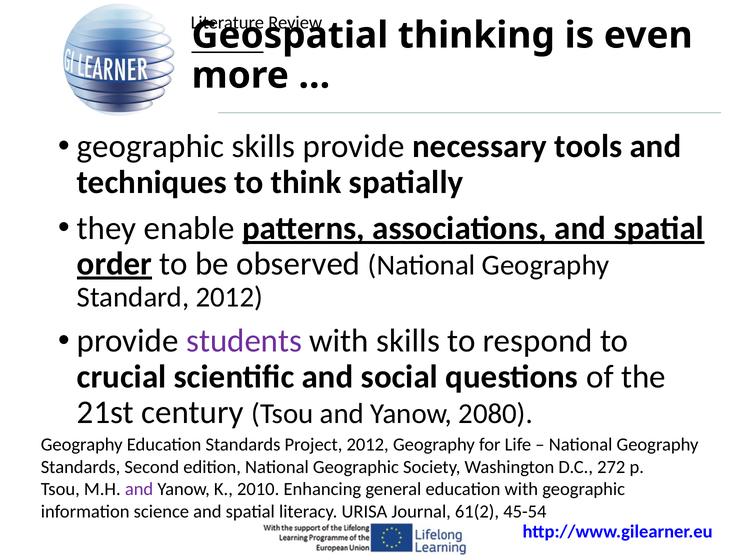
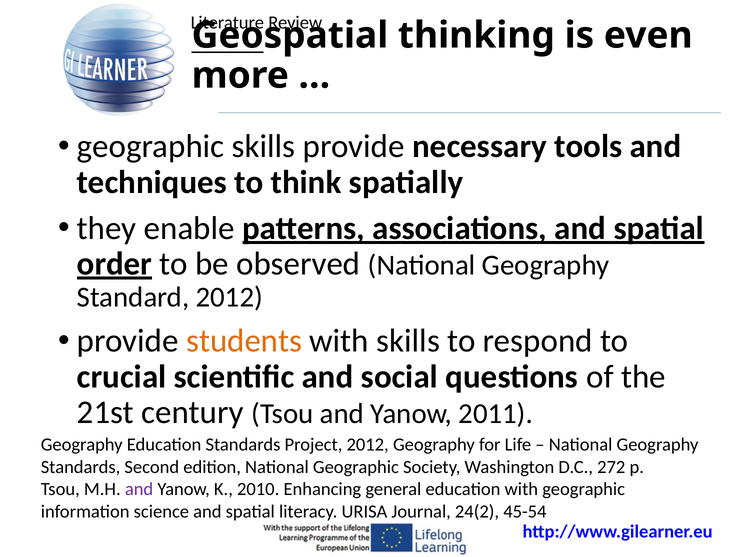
students colour: purple -> orange (244, 341)
2080: 2080 -> 2011 (496, 413)
61(2: 61(2 -> 24(2 (477, 511)
